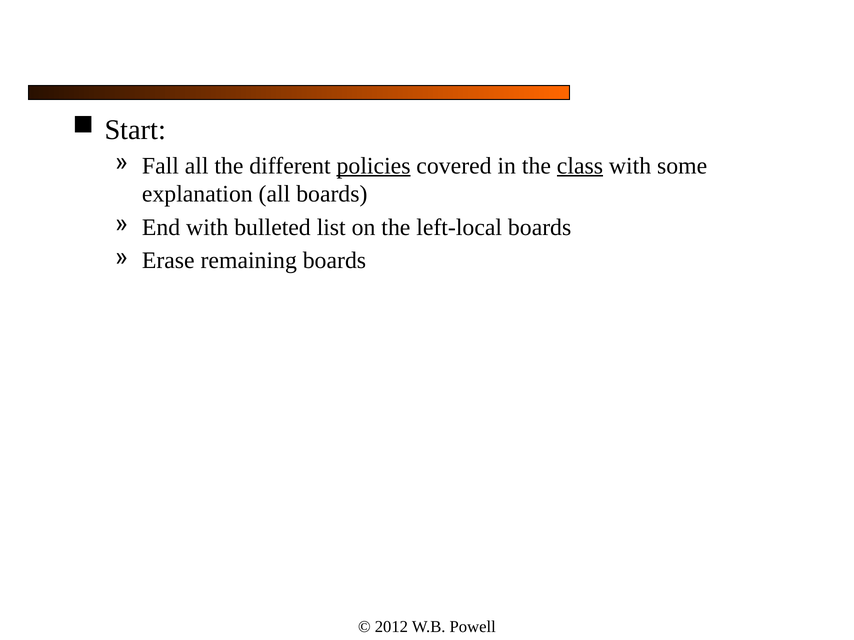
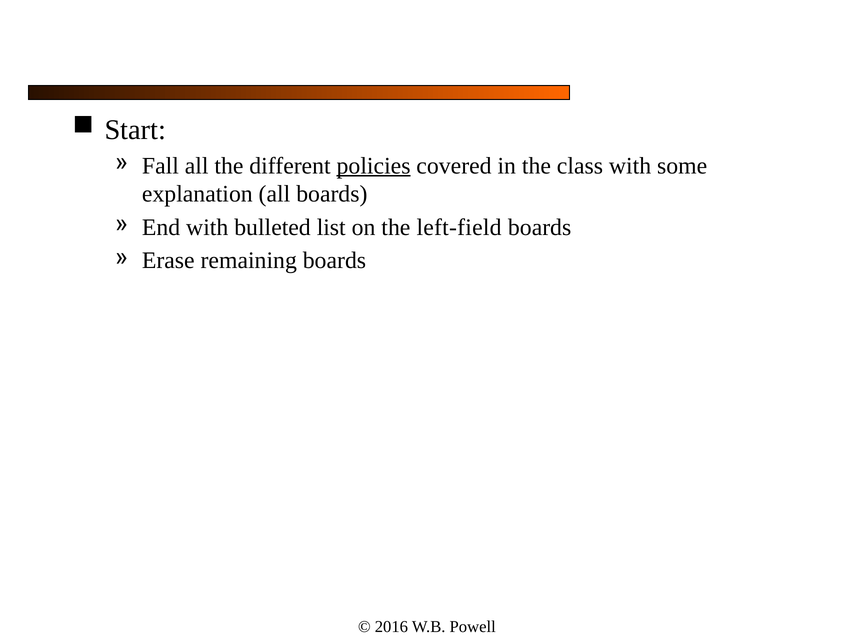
class underline: present -> none (580, 166)
left-local: left-local -> left-field (459, 228)
2012: 2012 -> 2016 (391, 627)
